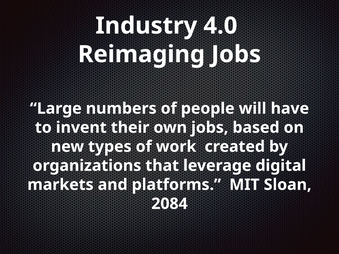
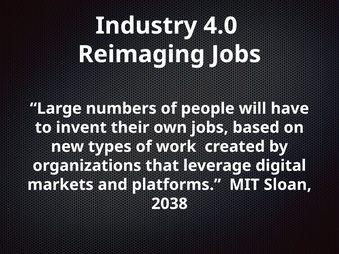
2084: 2084 -> 2038 (169, 204)
